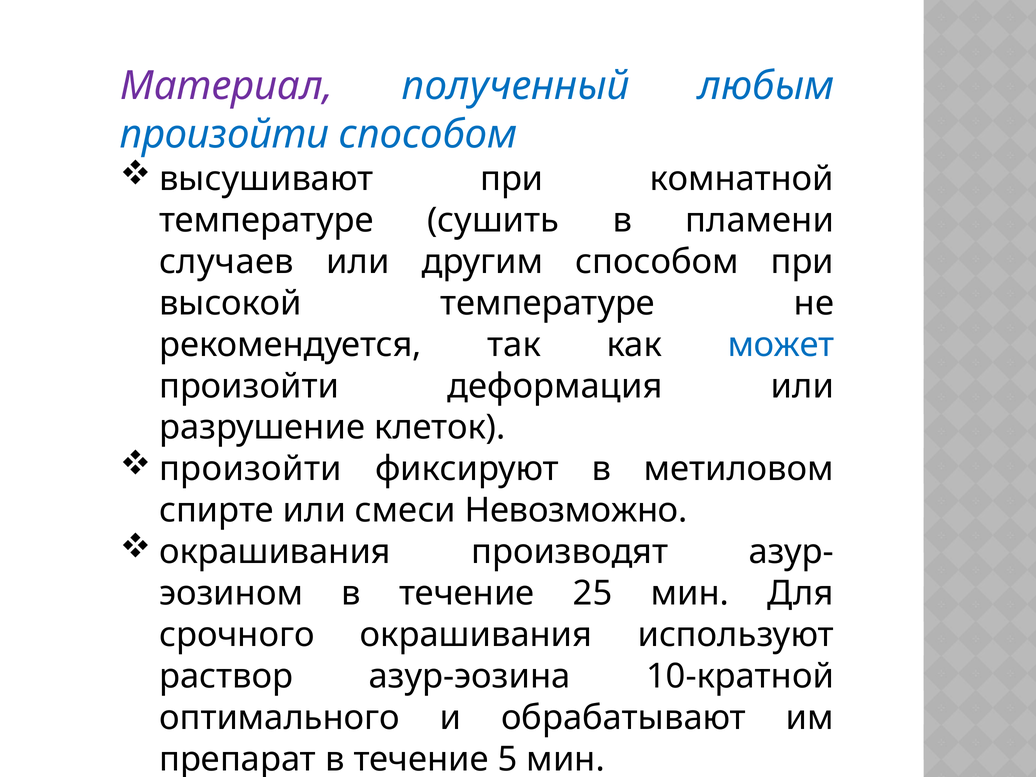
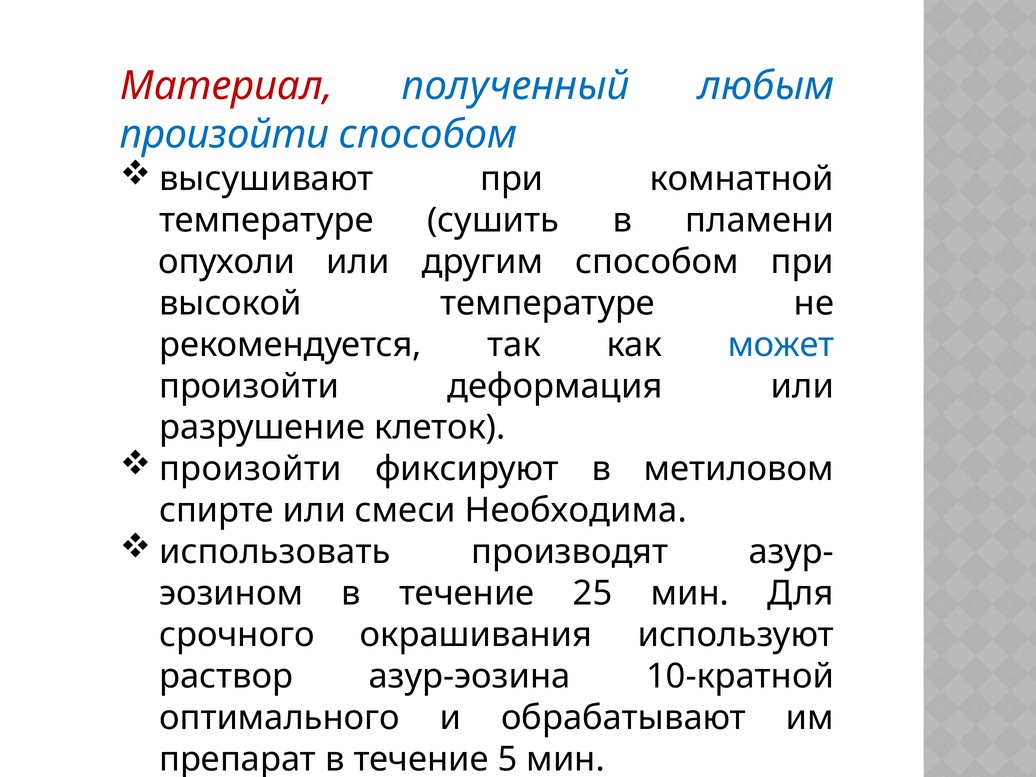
Материал colour: purple -> red (227, 86)
случаев: случаев -> опухоли (227, 262)
Невозможно: Невозможно -> Необходима (576, 510)
окрашивания: окрашивания -> использовать (275, 552)
